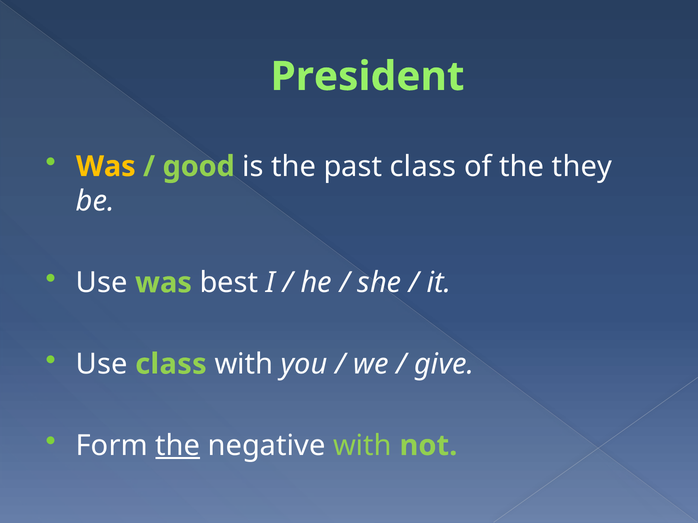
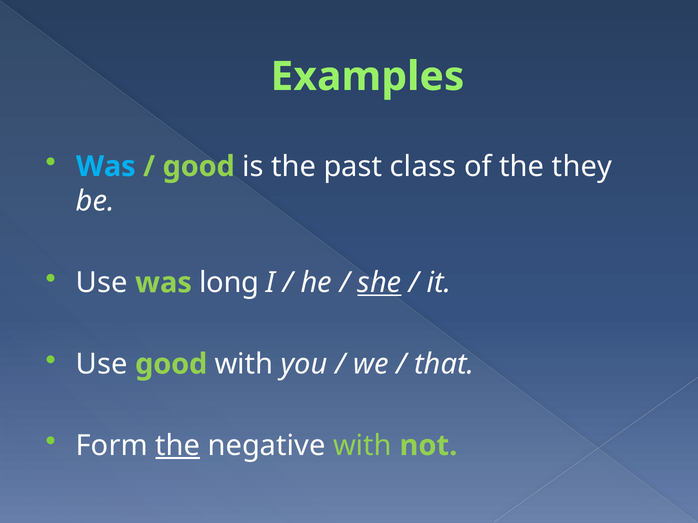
President: President -> Examples (367, 77)
Was colour: yellow -> light blue (106, 167)
best: best -> long (229, 283)
she underline: none -> present (379, 283)
Use class: class -> good (171, 364)
give: give -> that (444, 364)
